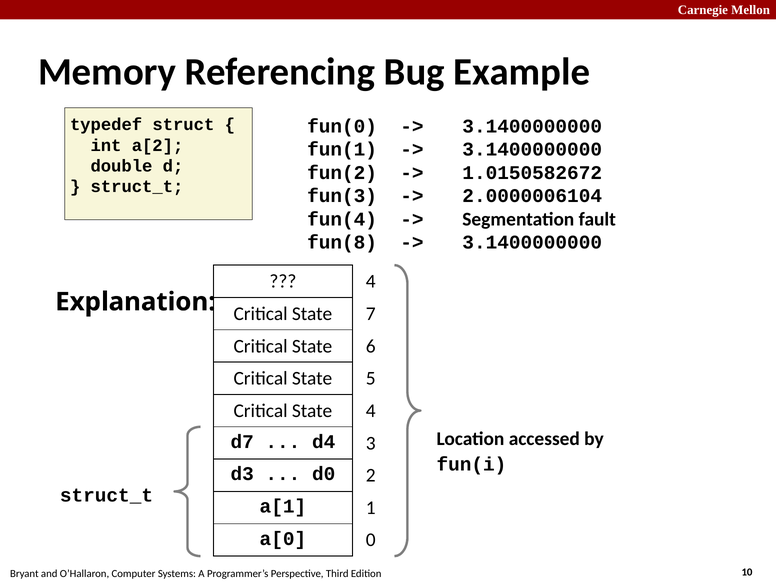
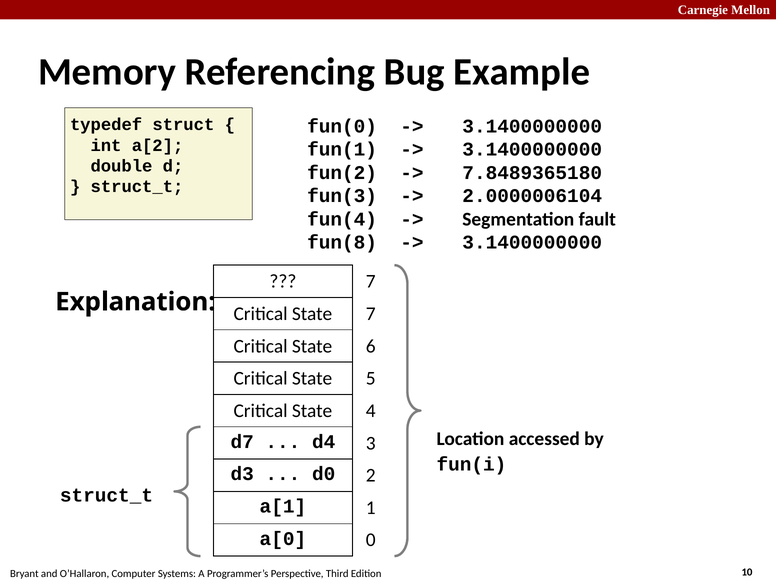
1.0150582672: 1.0150582672 -> 7.8489365180 (532, 173)
4: 4 -> 7 (371, 282)
